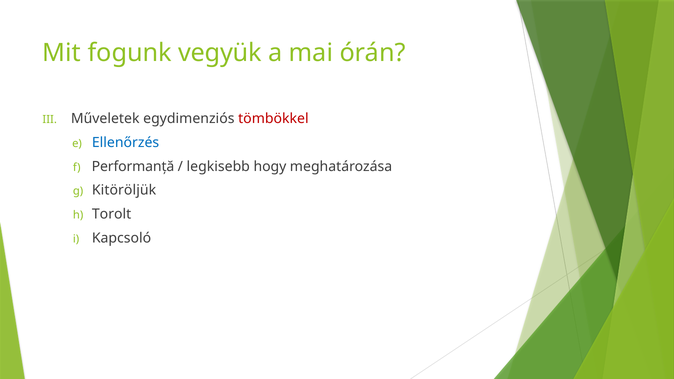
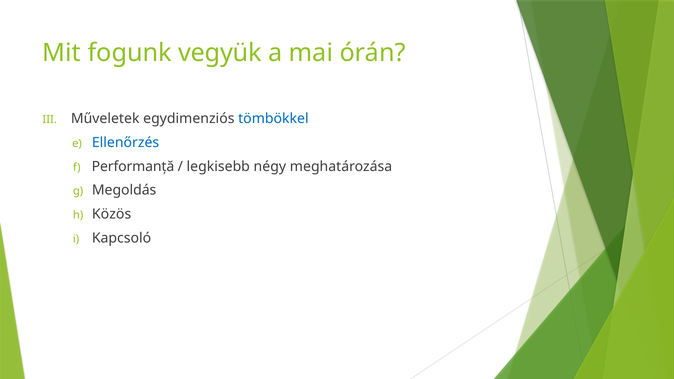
tömbökkel colour: red -> blue (273, 119)
hogy: hogy -> négy (270, 166)
Kitöröljük: Kitöröljük -> Megoldás (124, 190)
Torolt: Torolt -> Közös (112, 214)
